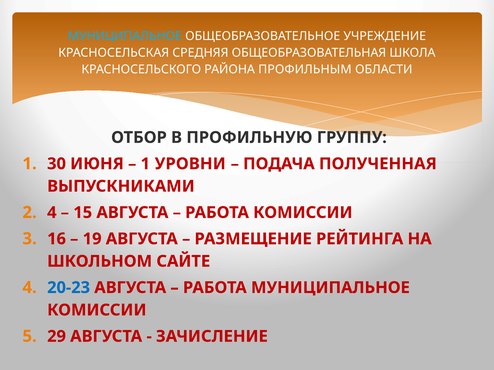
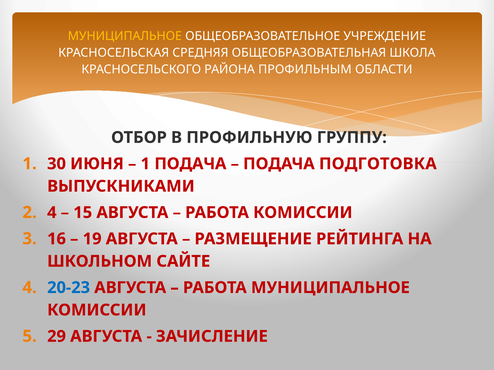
МУНИЦИПАЛЬНОЕ colour: light blue -> yellow (125, 36)
1 УРОВНИ: УРОВНИ -> ПОДАЧА (190, 164)
ПОЛУЧЕННАЯ: ПОЛУЧЕННАЯ -> ПОДГОТОВКА (378, 164)
